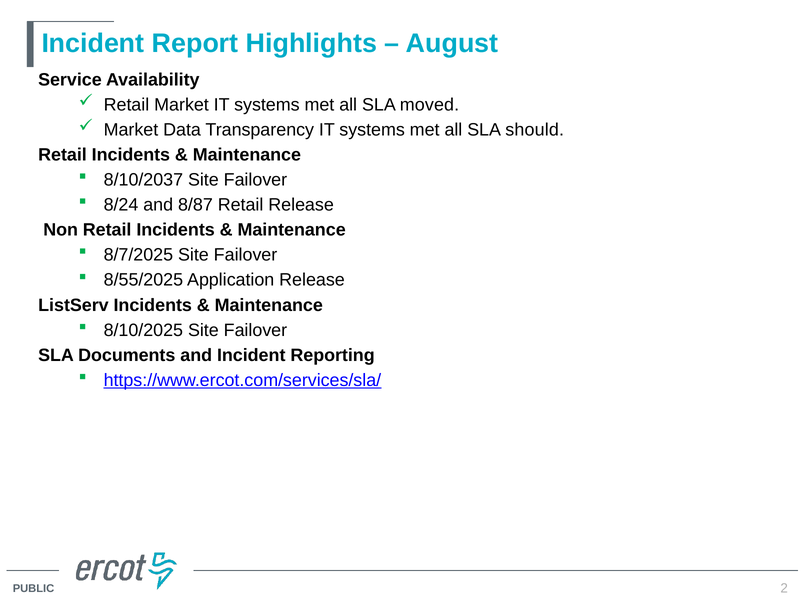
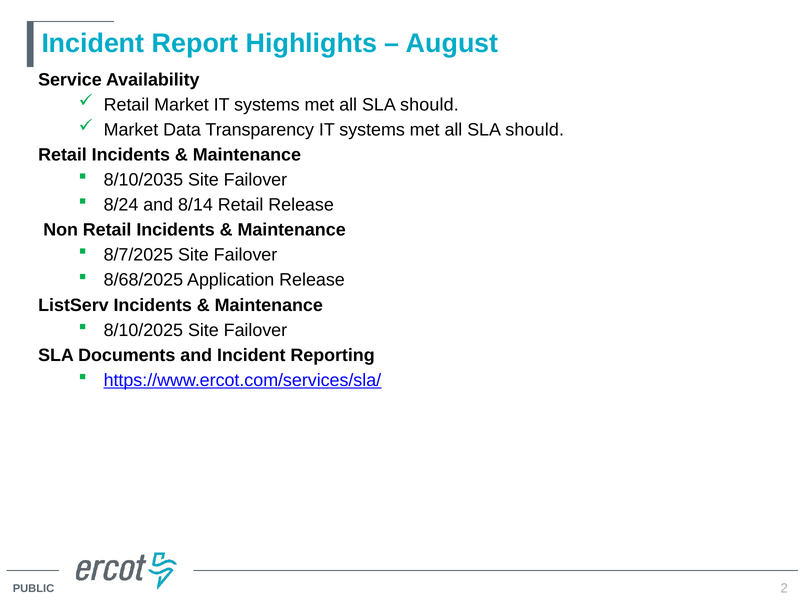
moved: moved -> should (429, 105)
8/10/2037: 8/10/2037 -> 8/10/2035 (143, 180)
8/87: 8/87 -> 8/14 (195, 205)
8/55/2025: 8/55/2025 -> 8/68/2025 (143, 280)
